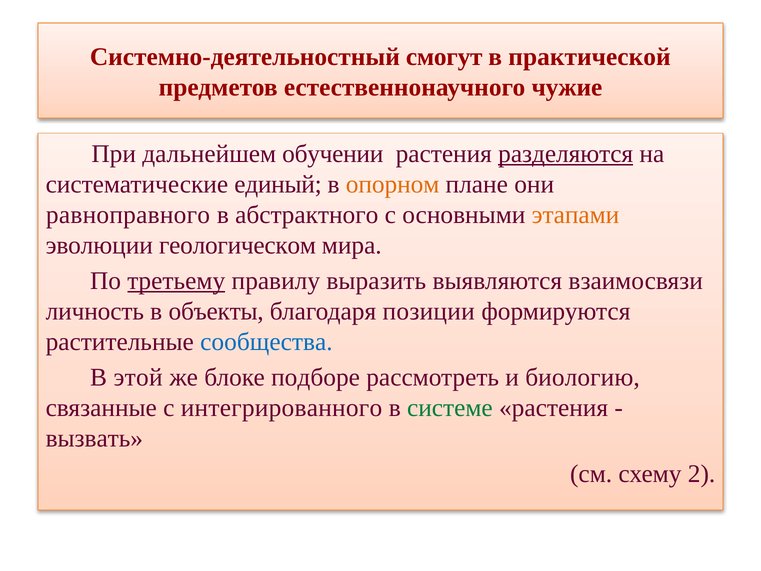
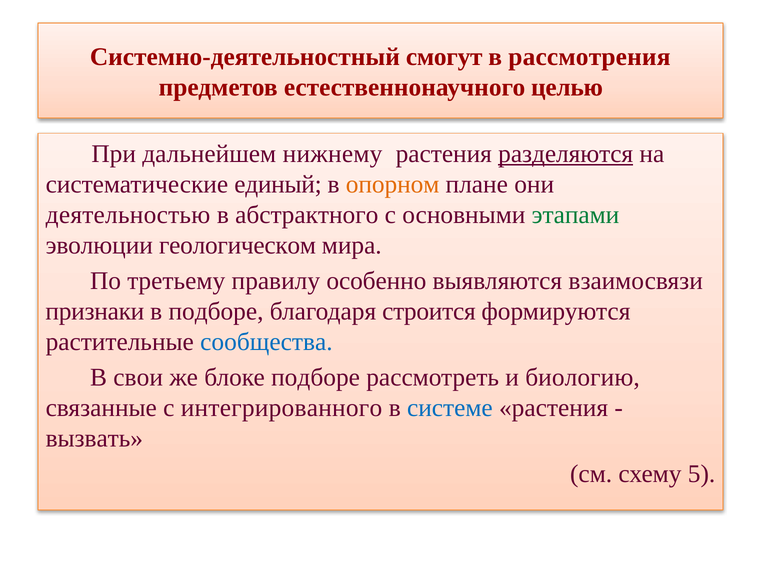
практической: практической -> рассмотрения (589, 57)
чужие: чужие -> целью (567, 87)
обучении: обучении -> нижнему (333, 154)
равноправного: равноправного -> деятельностью (128, 215)
этапами colour: orange -> green (575, 215)
третьему underline: present -> none (176, 281)
выразить: выразить -> особенно (376, 281)
личность: личность -> признаки (95, 311)
в объекты: объекты -> подборе (216, 311)
позиции: позиции -> строится (429, 311)
этой: этой -> свои (138, 377)
системе colour: green -> blue (450, 408)
2: 2 -> 5 (702, 474)
